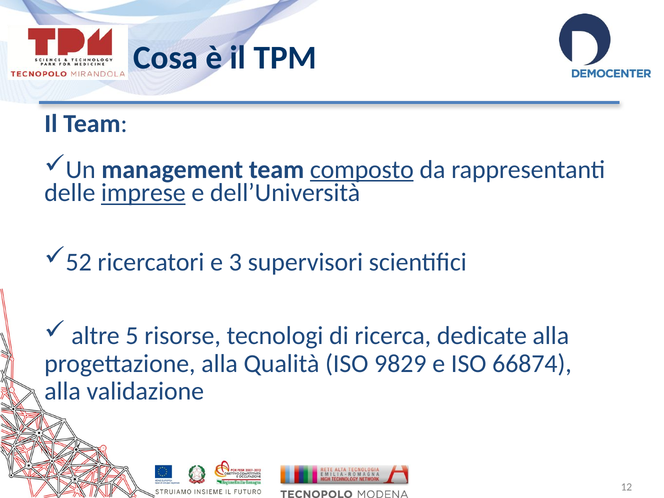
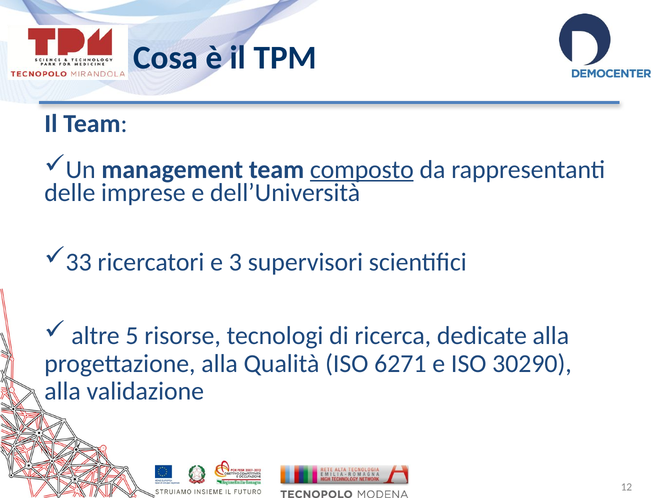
imprese underline: present -> none (143, 193)
52: 52 -> 33 (79, 262)
9829: 9829 -> 6271 (400, 364)
66874: 66874 -> 30290 (532, 364)
